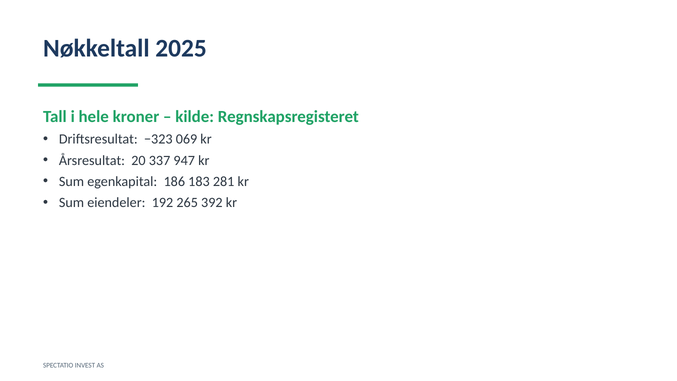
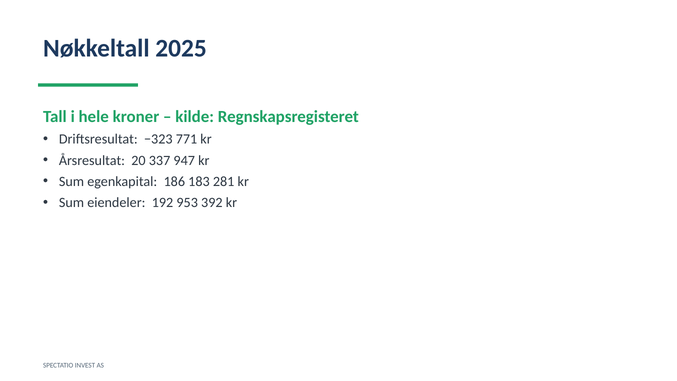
069: 069 -> 771 (186, 139)
265: 265 -> 953 (187, 203)
